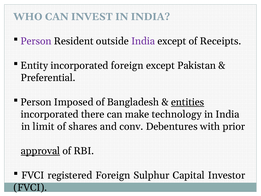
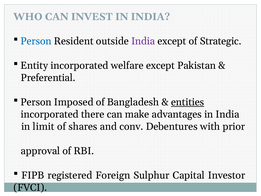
Person colour: purple -> blue (36, 41)
Receipts: Receipts -> Strategic (221, 41)
incorporated foreign: foreign -> welfare (127, 65)
technology: technology -> advantages (177, 114)
approval underline: present -> none (40, 151)
FVCI: FVCI -> FIPB (33, 175)
